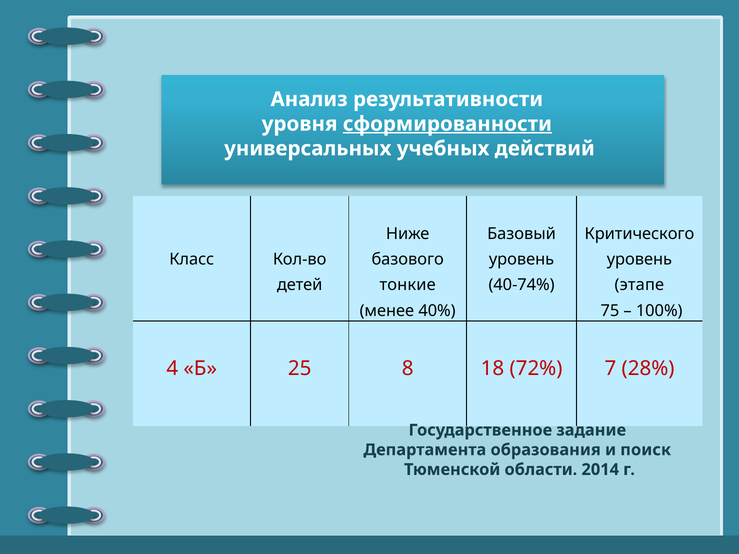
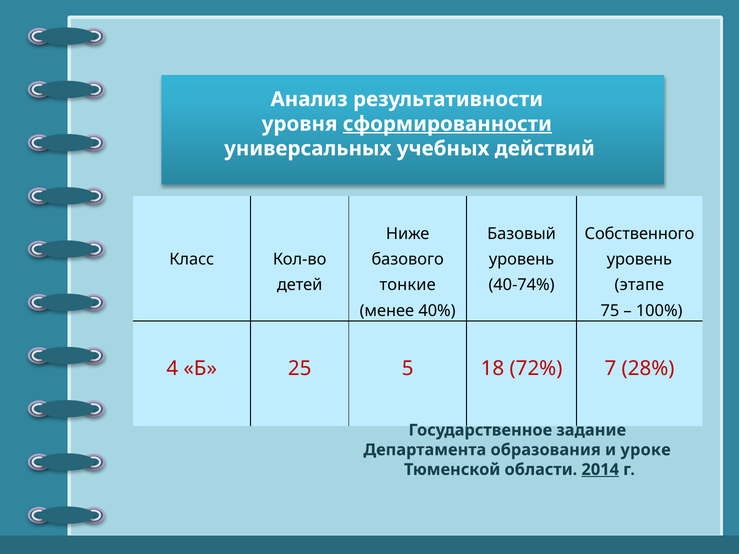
Критического: Критического -> Собственного (639, 234)
8: 8 -> 5 (408, 369)
поиск: поиск -> уроке (646, 450)
2014 underline: none -> present (600, 470)
